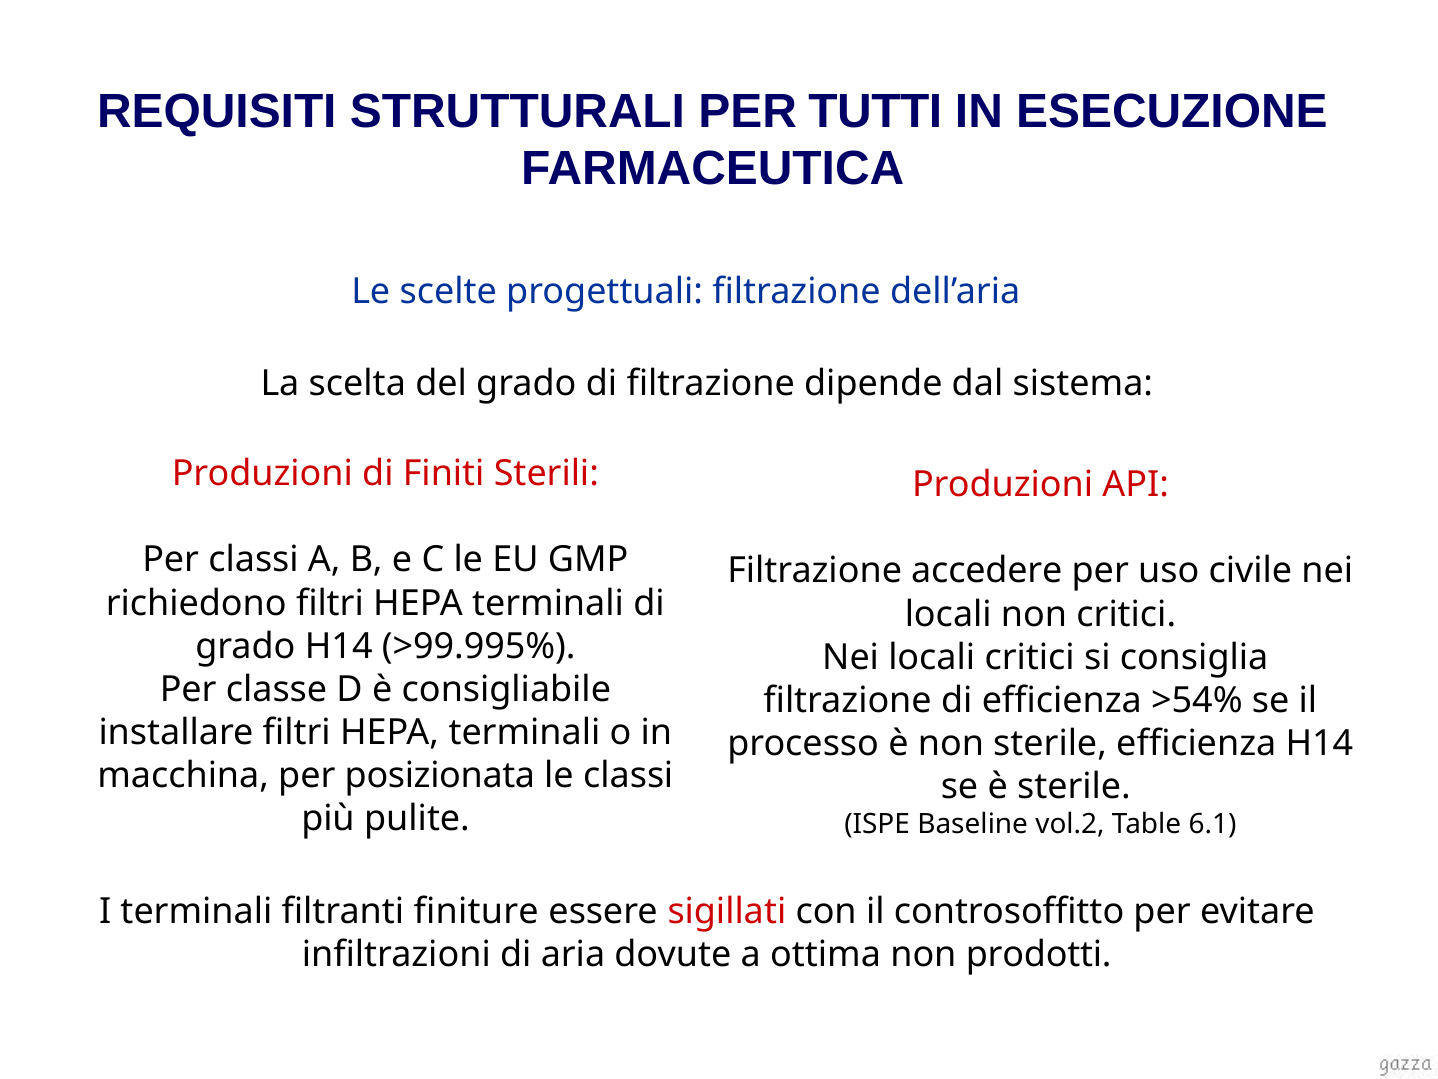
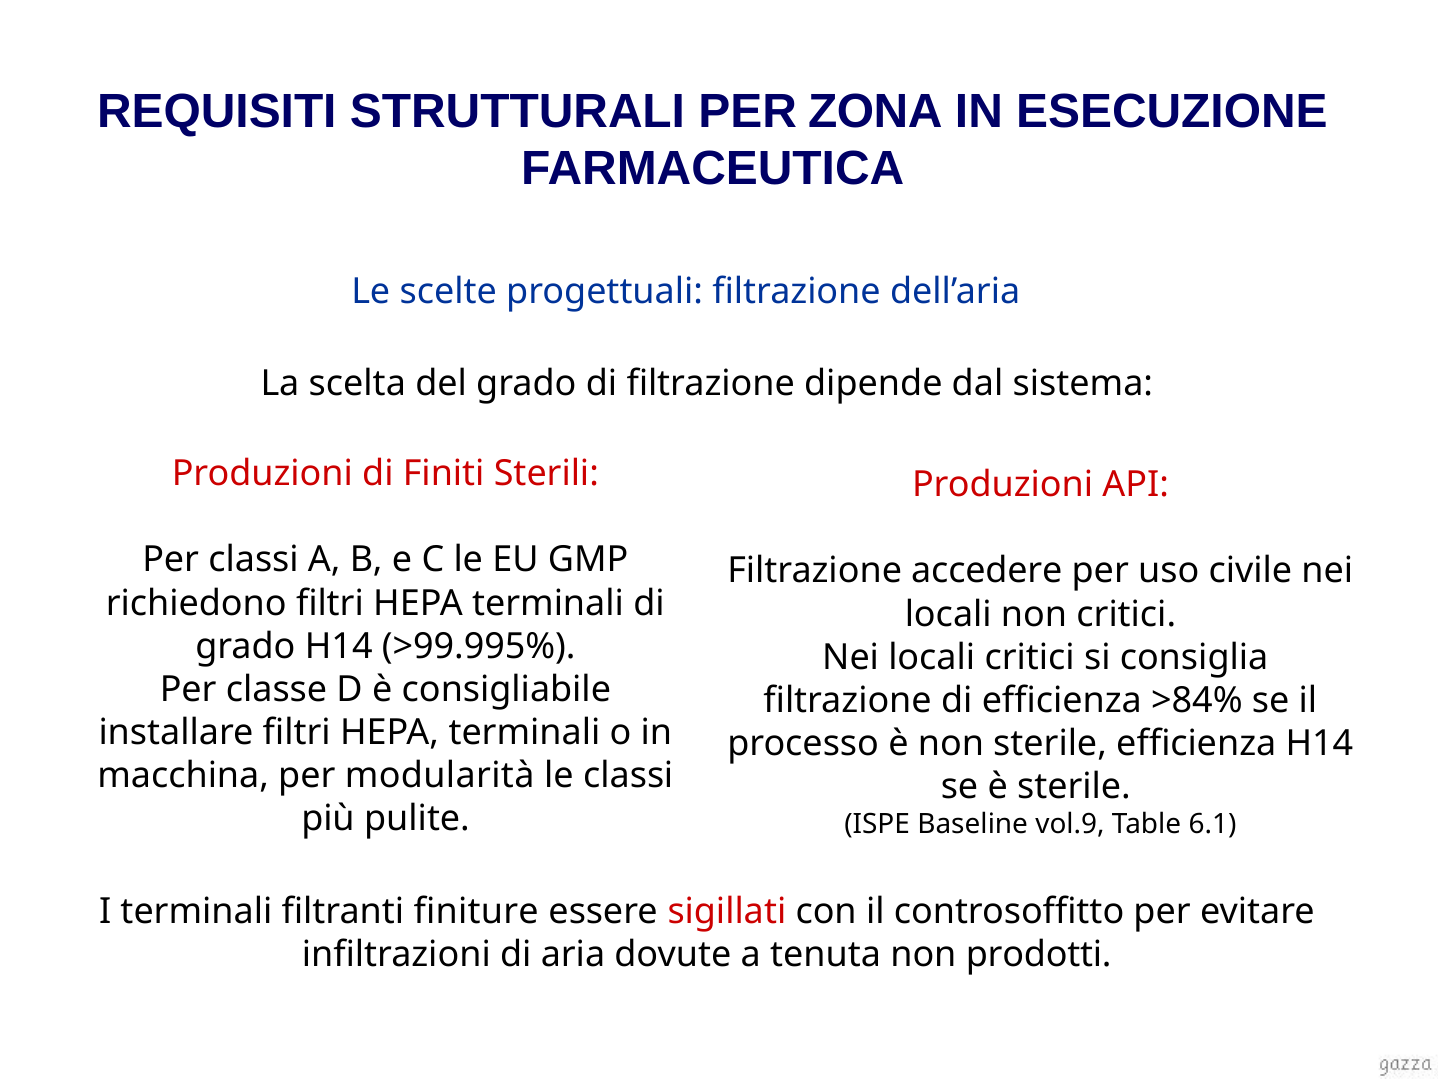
TUTTI: TUTTI -> ZONA (875, 111)
>54%: >54% -> >84% (1197, 700)
posizionata: posizionata -> modularità (440, 775)
vol.2: vol.2 -> vol.9 (1070, 824)
ottima: ottima -> tenuta (826, 954)
